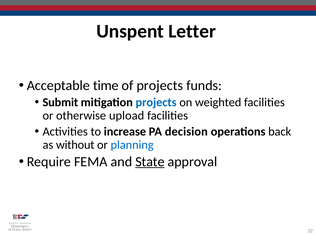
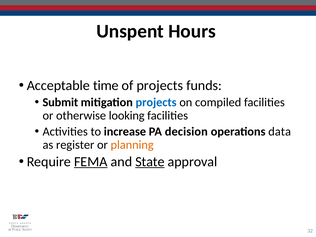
Letter: Letter -> Hours (192, 31)
weighted: weighted -> compiled (218, 102)
upload: upload -> looking (127, 116)
back: back -> data (280, 132)
without: without -> register (75, 145)
planning colour: blue -> orange (132, 145)
FEMA underline: none -> present (91, 162)
